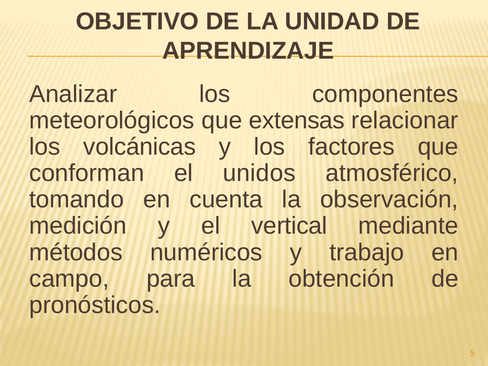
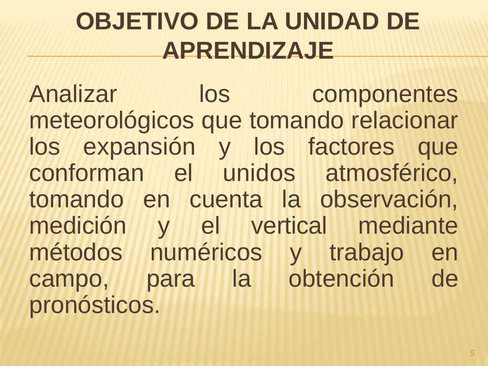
que extensas: extensas -> tomando (297, 120)
volcánicas: volcánicas -> expansión (139, 147)
